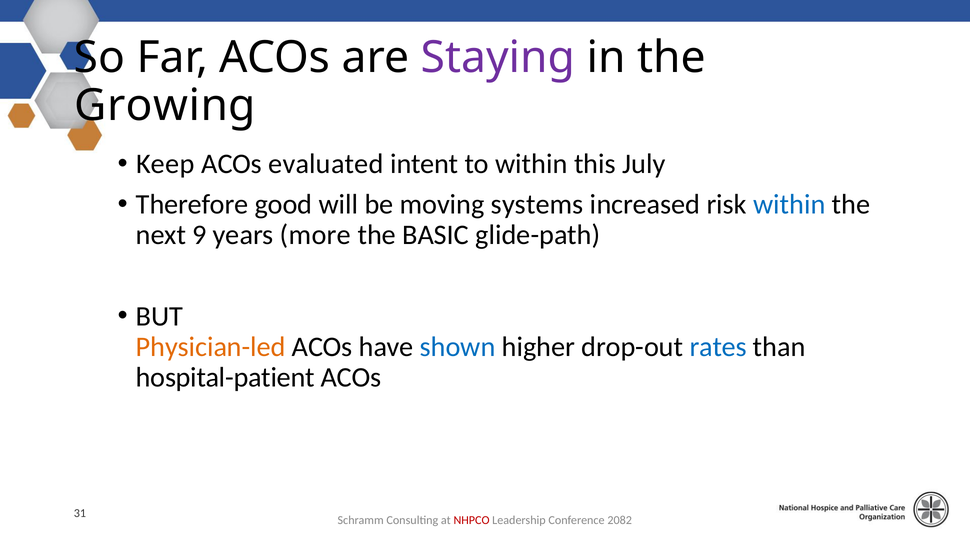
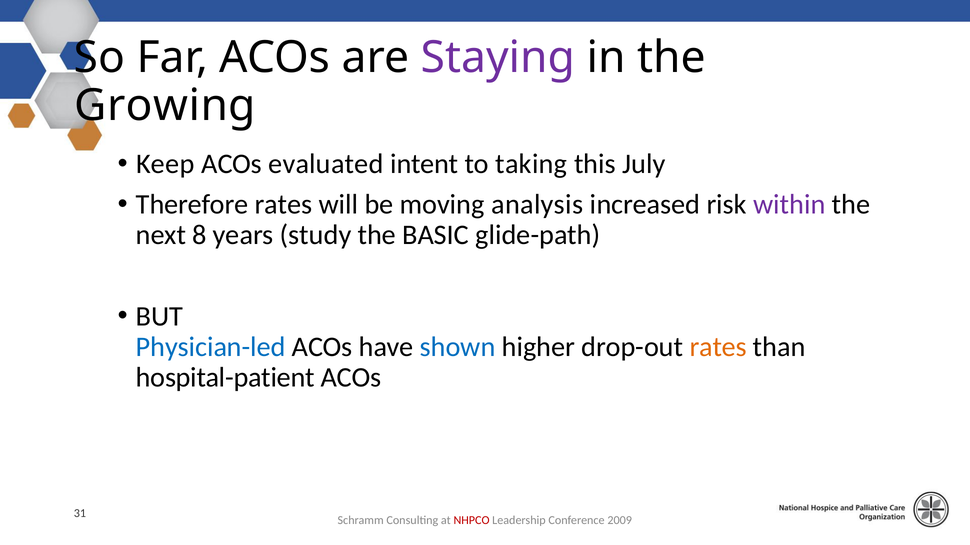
to within: within -> taking (531, 164)
Therefore good: good -> rates (283, 205)
systems: systems -> analysis (537, 205)
within colour: blue -> purple (789, 205)
9: 9 -> 8 (200, 235)
more: more -> study (316, 235)
Physician-led colour: orange -> blue (211, 347)
rates colour: blue -> orange (718, 347)
2082: 2082 -> 2009 (620, 521)
